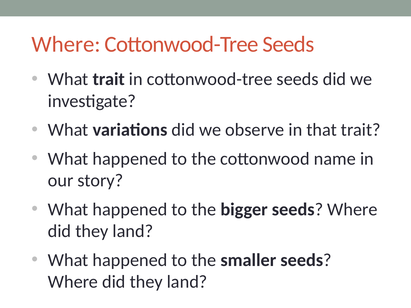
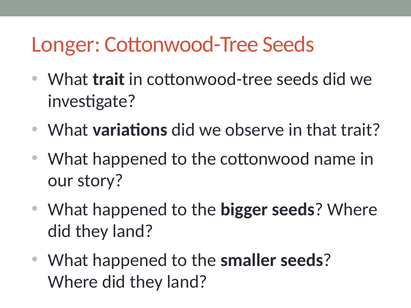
Where: Where -> Longer (66, 44)
